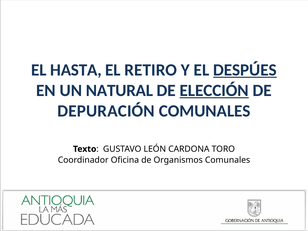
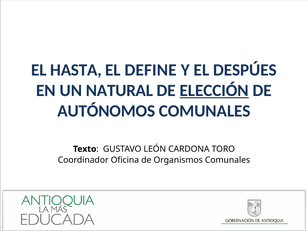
RETIRO: RETIRO -> DEFINE (151, 70)
DESPÚES underline: present -> none (245, 70)
DEPURACIÓN: DEPURACIÓN -> AUTÓNOMOS (106, 111)
